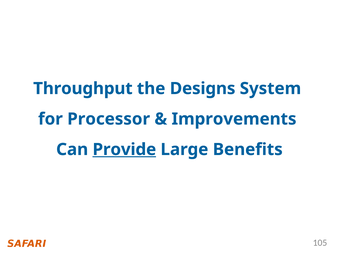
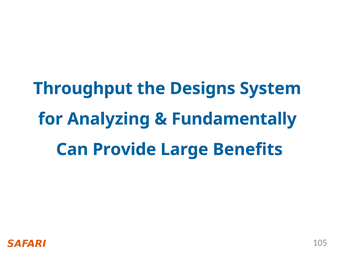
Processor: Processor -> Analyzing (109, 119)
Improvements: Improvements -> Fundamentally (234, 119)
Provide underline: present -> none (124, 150)
